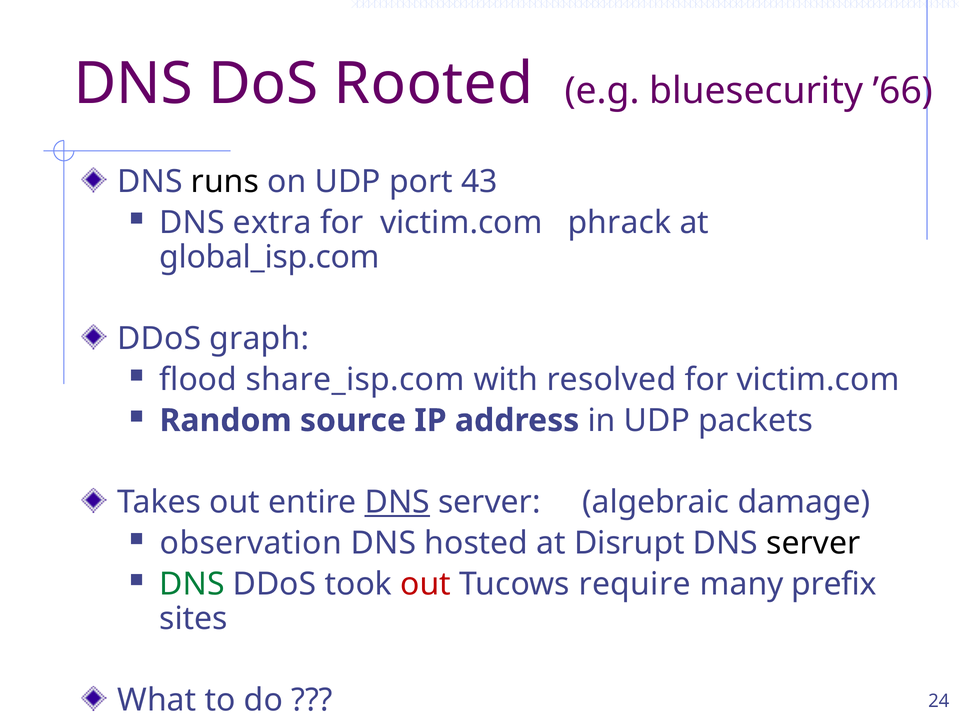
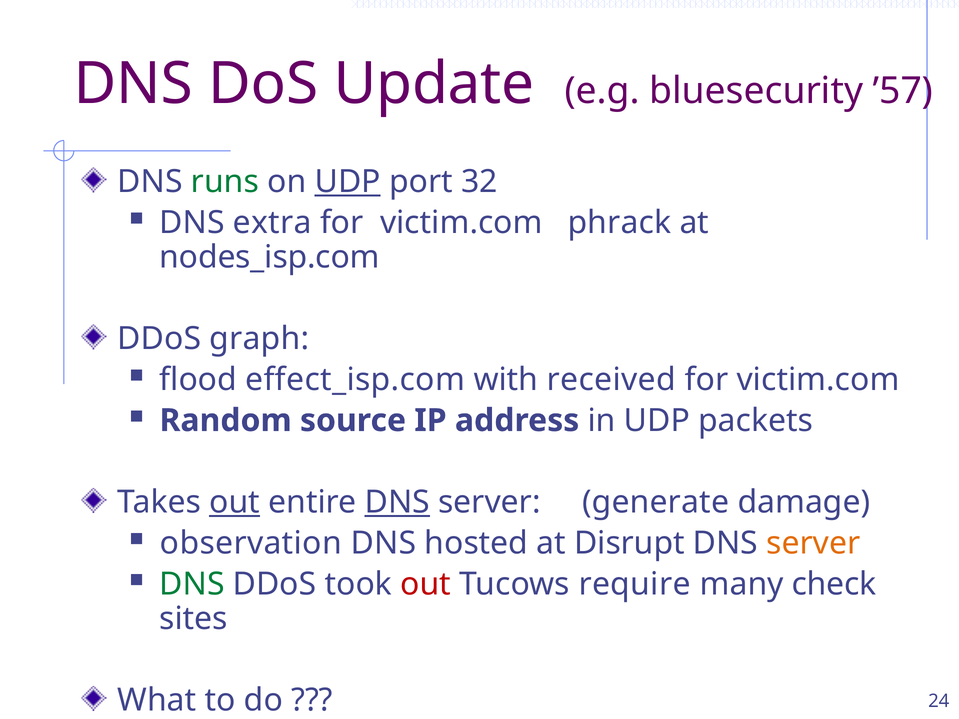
Rooted: Rooted -> Update (434, 84)
’66: ’66 -> ’57 (903, 91)
runs colour: black -> green (225, 182)
UDP underline: none -> present (348, 182)
43: 43 -> 32 (479, 182)
global_isp.com: global_isp.com -> nodes_isp.com (270, 257)
share_isp.com: share_isp.com -> effect_isp.com (355, 380)
resolved: resolved -> received (611, 380)
out underline: none -> present (235, 502)
algebraic: algebraic -> generate (656, 502)
server colour: black -> orange (813, 543)
prefix: prefix -> check (834, 584)
